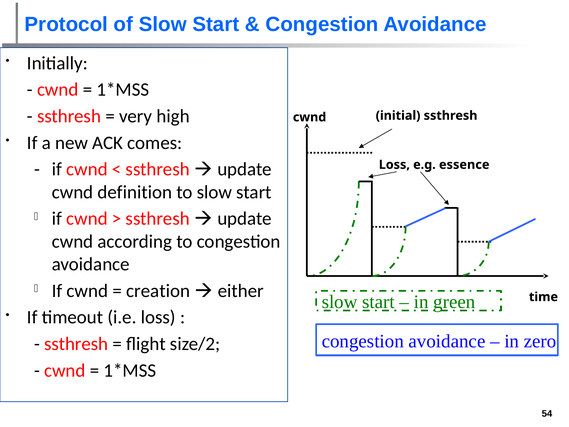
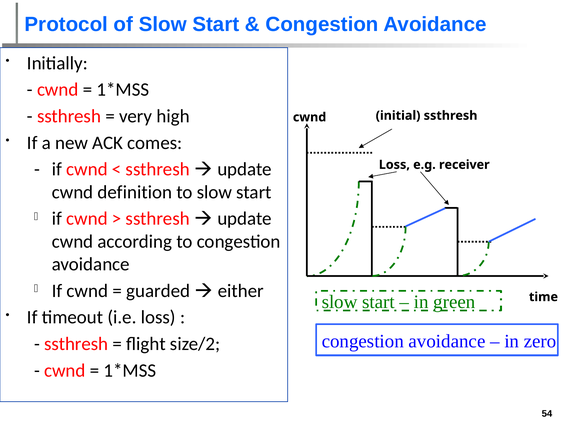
essence: essence -> receiver (464, 165)
creation: creation -> guarded (158, 291)
